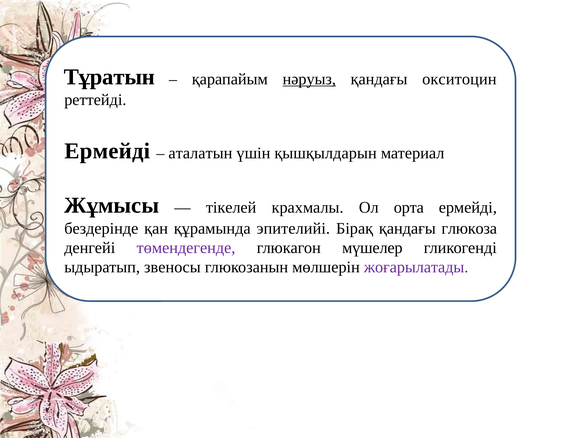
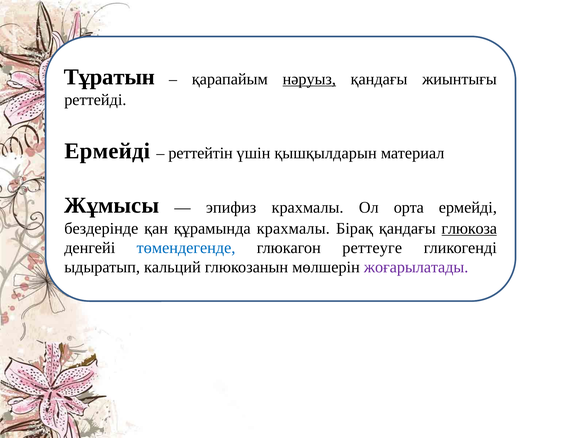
окситоцин: окситоцин -> жиынтығы (459, 79)
аталатын: аталатын -> реттейтін (201, 153)
тікелей: тікелей -> эпифиз (231, 208)
құрамында эпителийі: эпителийі -> крахмалы (293, 228)
глюкоза underline: none -> present (469, 228)
төмендегенде colour: purple -> blue (186, 248)
мүшелер: мүшелер -> реттеуге (372, 248)
звеносы: звеносы -> кальций (172, 267)
